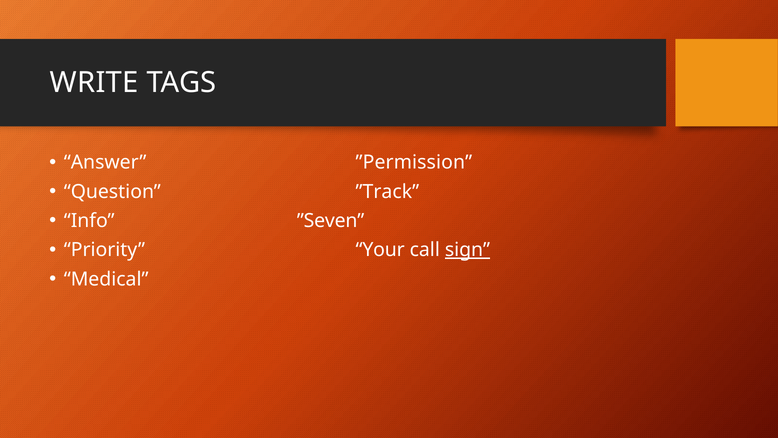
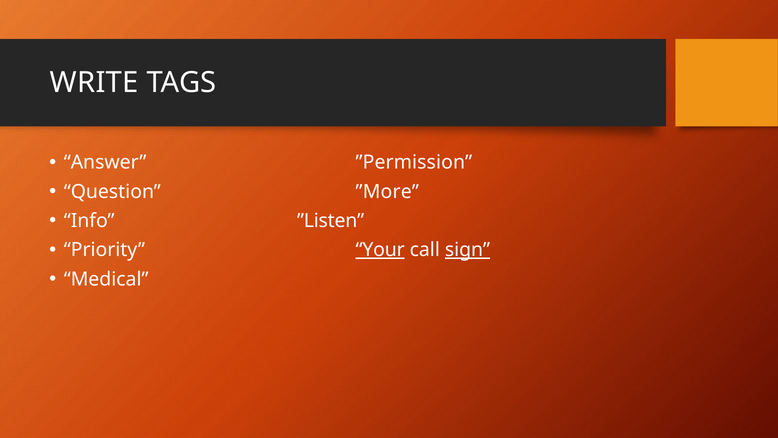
”Track: ”Track -> ”More (387, 192)
”Seven: ”Seven -> ”Listen (331, 221)
Your underline: none -> present (380, 250)
